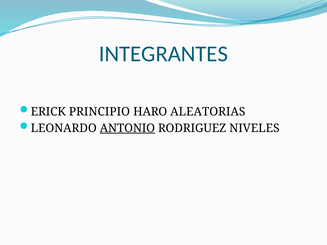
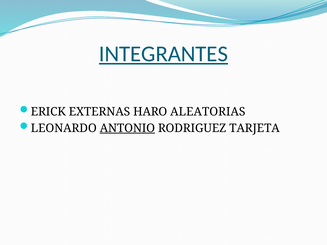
INTEGRANTES underline: none -> present (163, 54)
PRINCIPIO: PRINCIPIO -> EXTERNAS (99, 112)
NIVELES: NIVELES -> TARJETA (254, 128)
